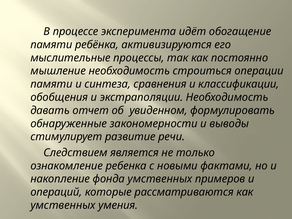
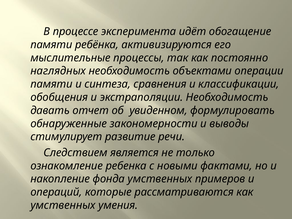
мышление: мышление -> наглядных (58, 71)
строиться: строиться -> объектами (202, 71)
